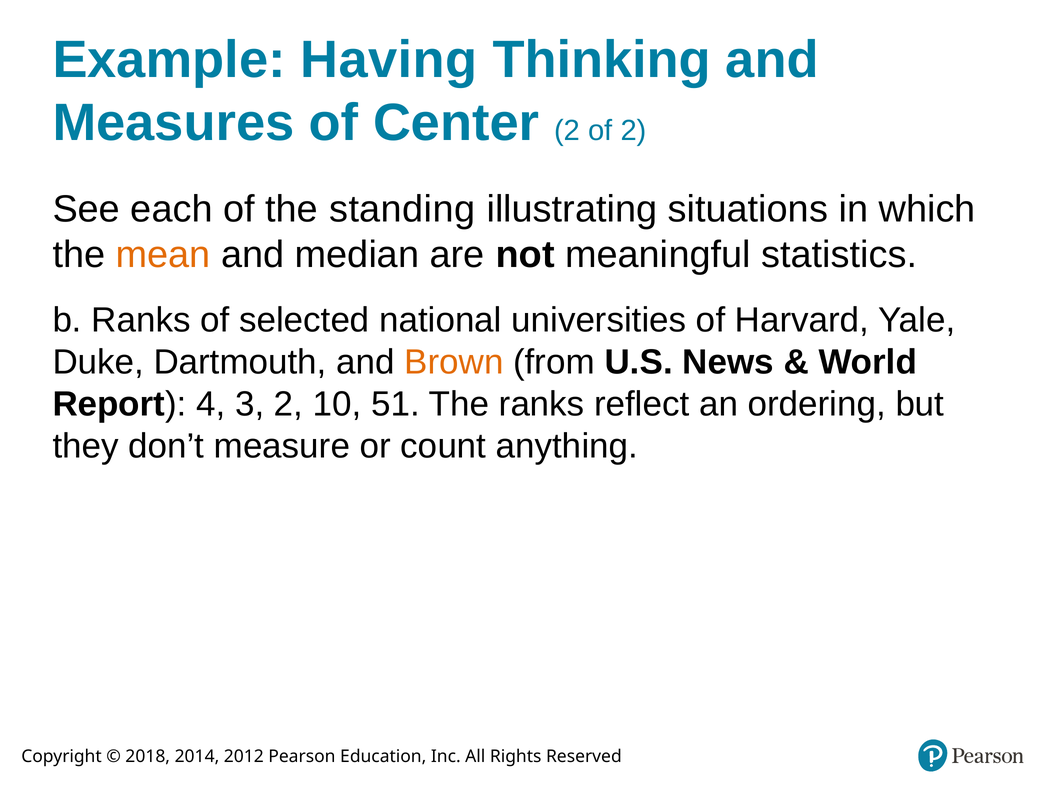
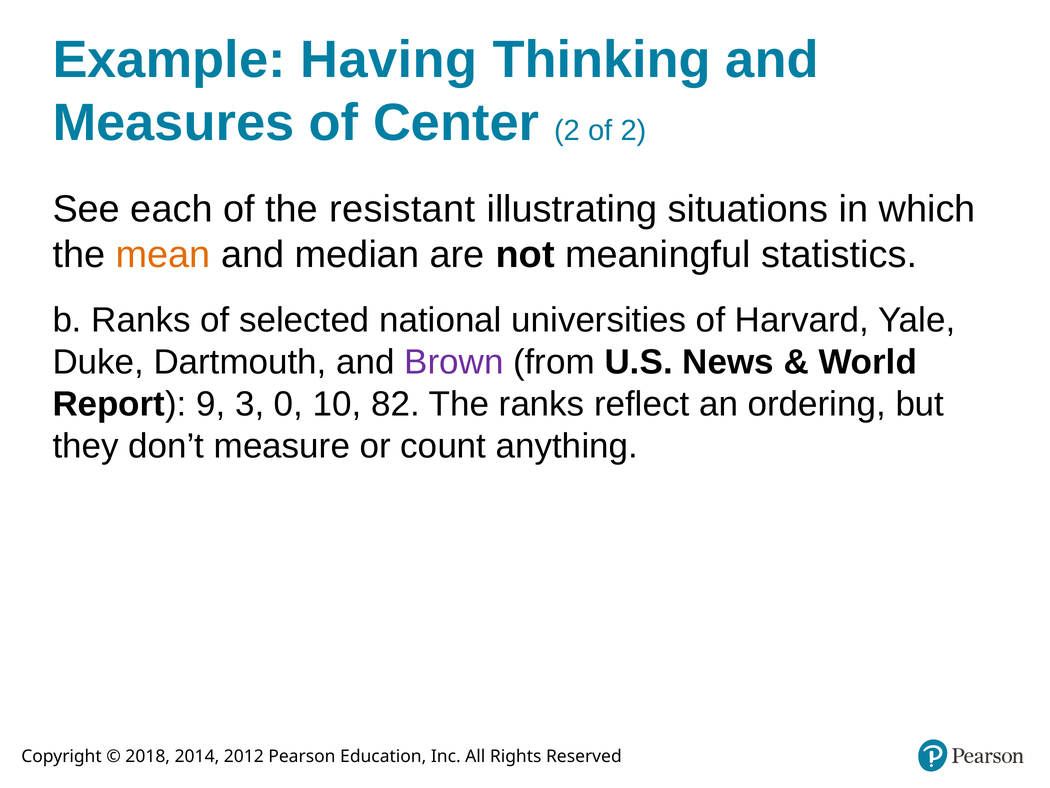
standing: standing -> resistant (402, 209)
Brown colour: orange -> purple (454, 362)
4: 4 -> 9 (211, 404)
3 2: 2 -> 0 (289, 404)
51: 51 -> 82 (395, 404)
